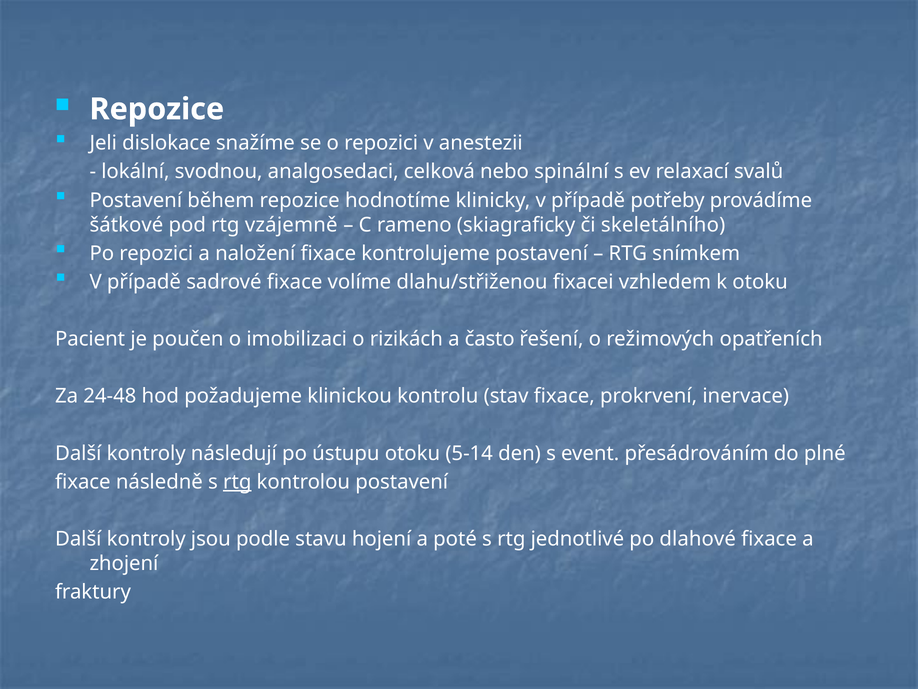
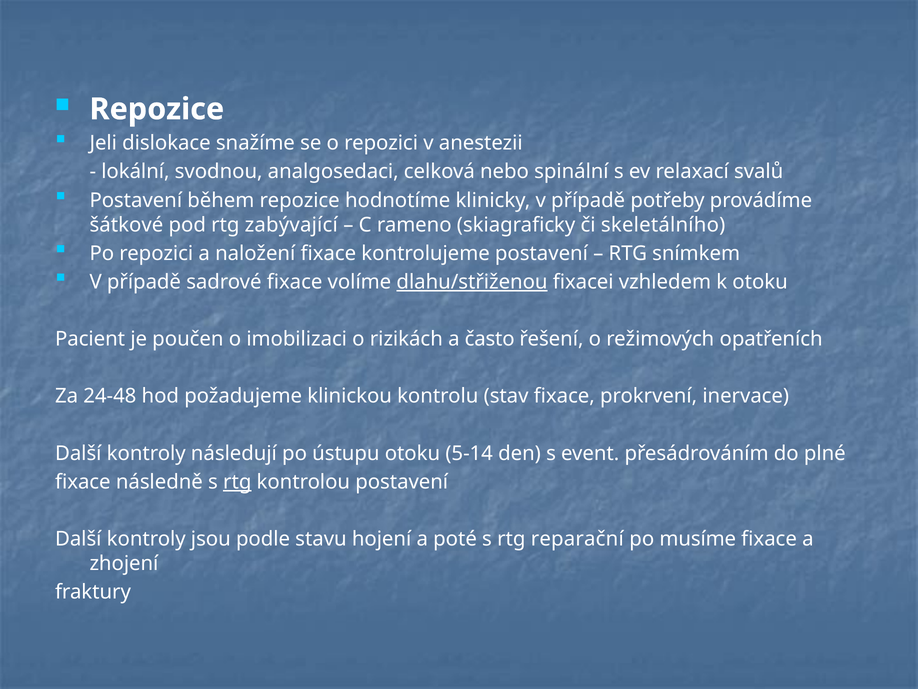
vzájemně: vzájemně -> zabývající (291, 225)
dlahu/střiženou underline: none -> present (472, 282)
jednotlivé: jednotlivé -> reparační (577, 539)
dlahové: dlahové -> musíme (698, 539)
